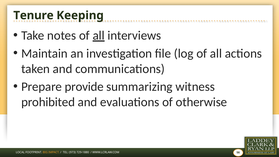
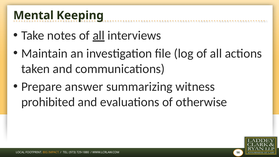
Tenure: Tenure -> Mental (33, 15)
provide: provide -> answer (84, 87)
